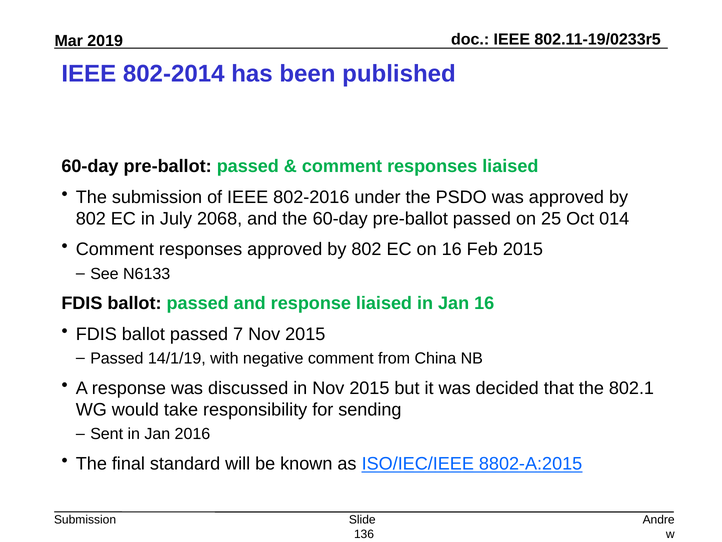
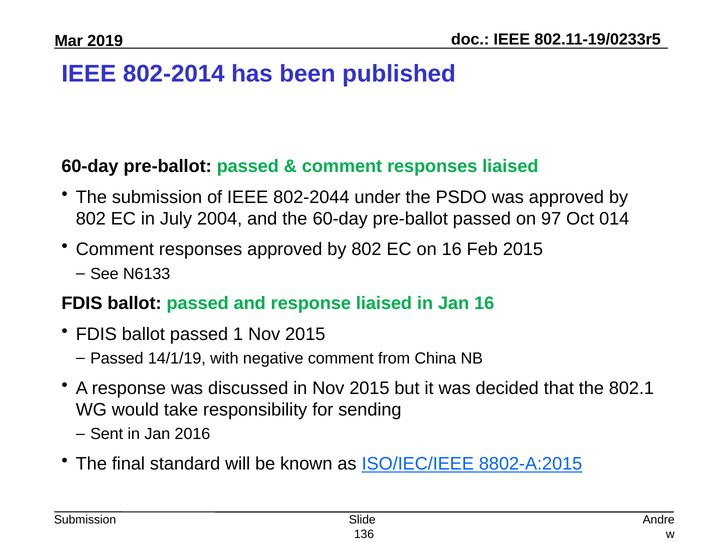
802-2016: 802-2016 -> 802-2044 (311, 197)
2068: 2068 -> 2004 (220, 219)
25: 25 -> 97 (551, 219)
7: 7 -> 1 (238, 334)
